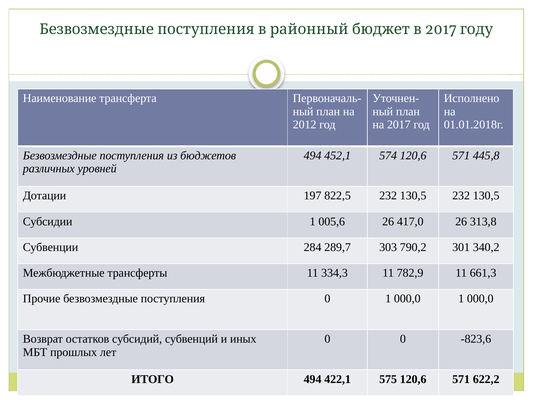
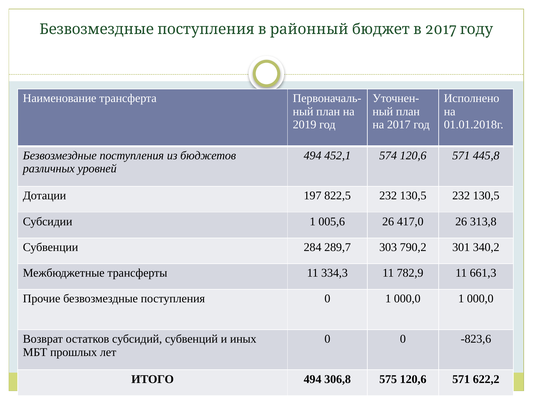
2012: 2012 -> 2019 (305, 125)
422,1: 422,1 -> 306,8 (338, 379)
